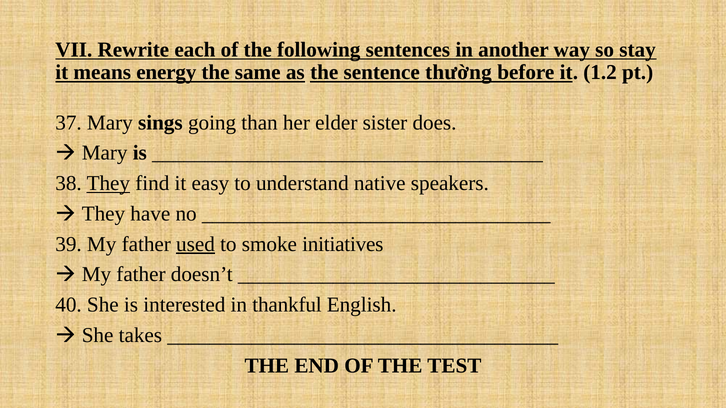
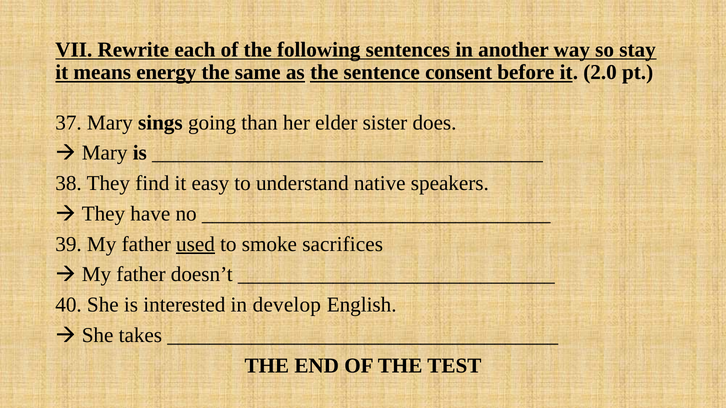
thường: thường -> consent (459, 72)
1.2: 1.2 -> 2.0 (600, 72)
They underline: present -> none (108, 183)
initiatives: initiatives -> sacrifices (343, 244)
thankful: thankful -> develop (287, 305)
